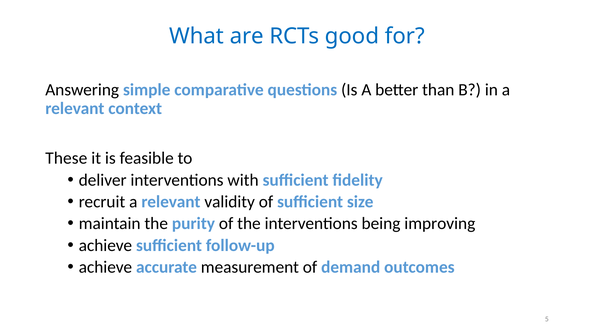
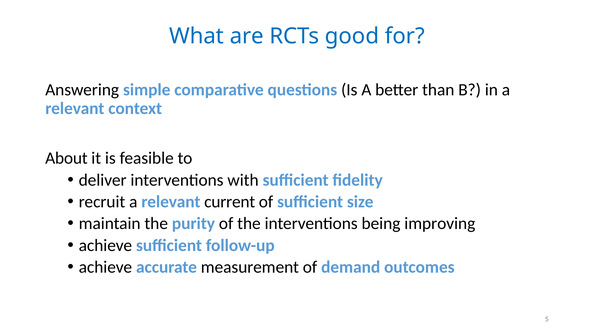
These: These -> About (66, 158)
validity: validity -> current (230, 202)
